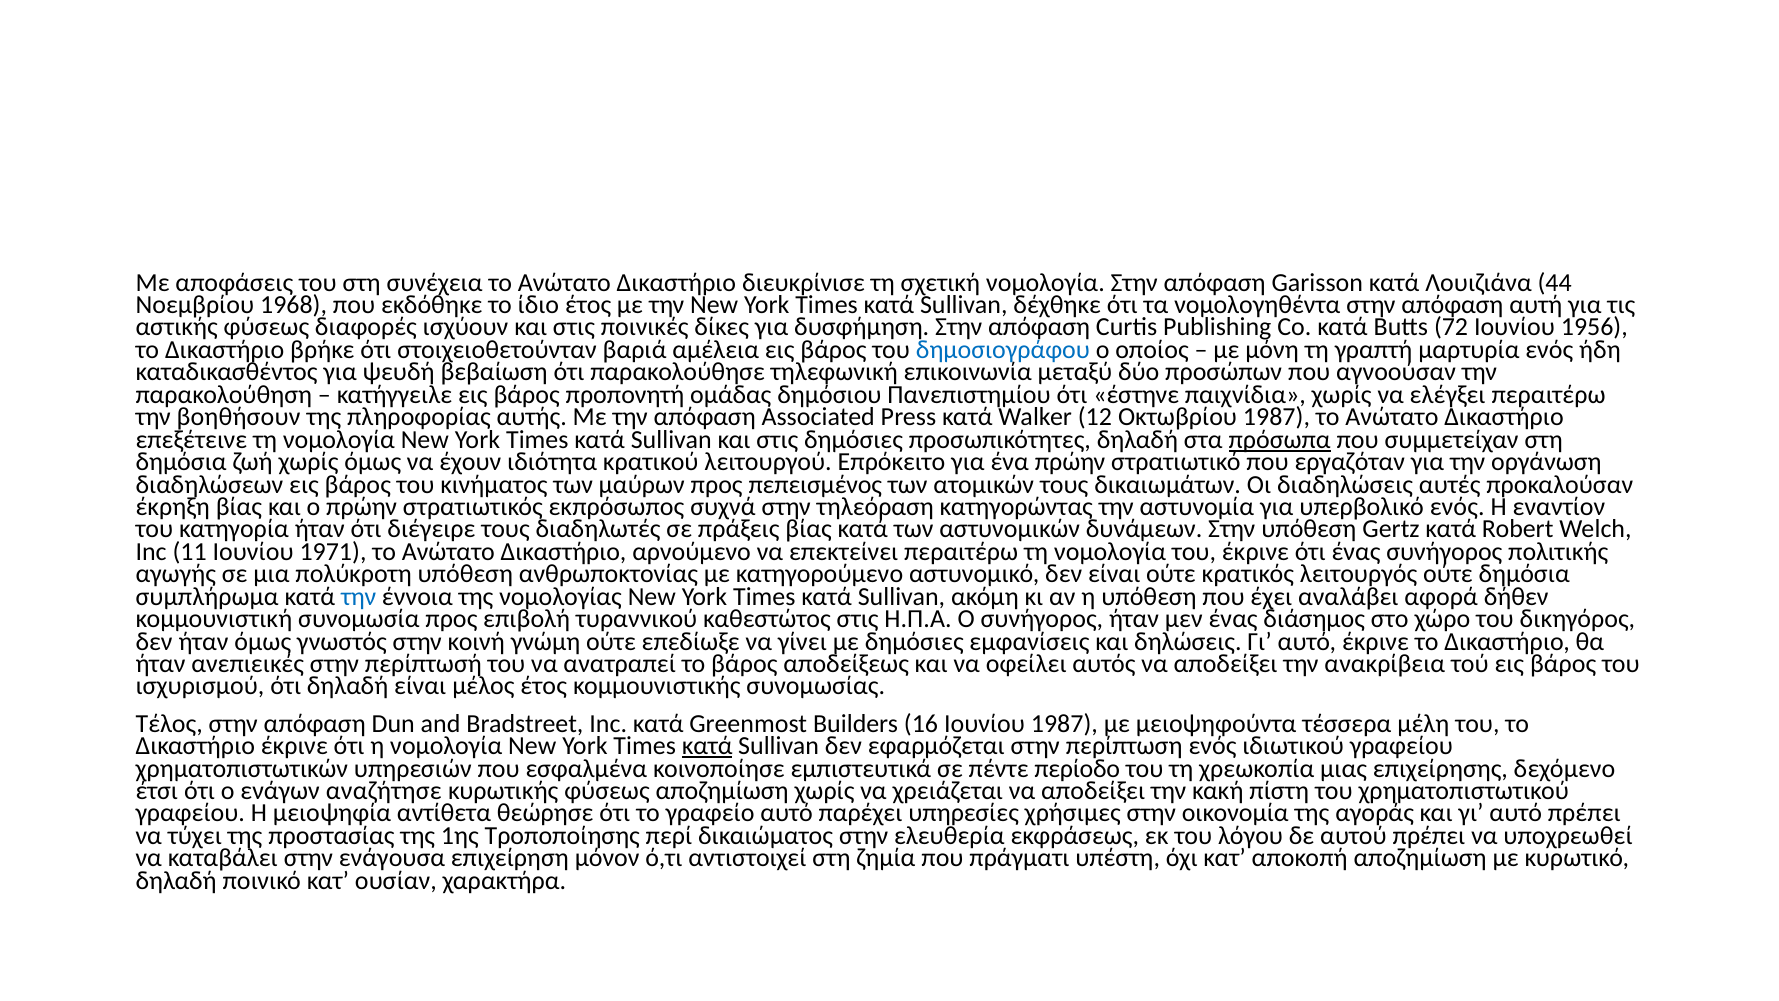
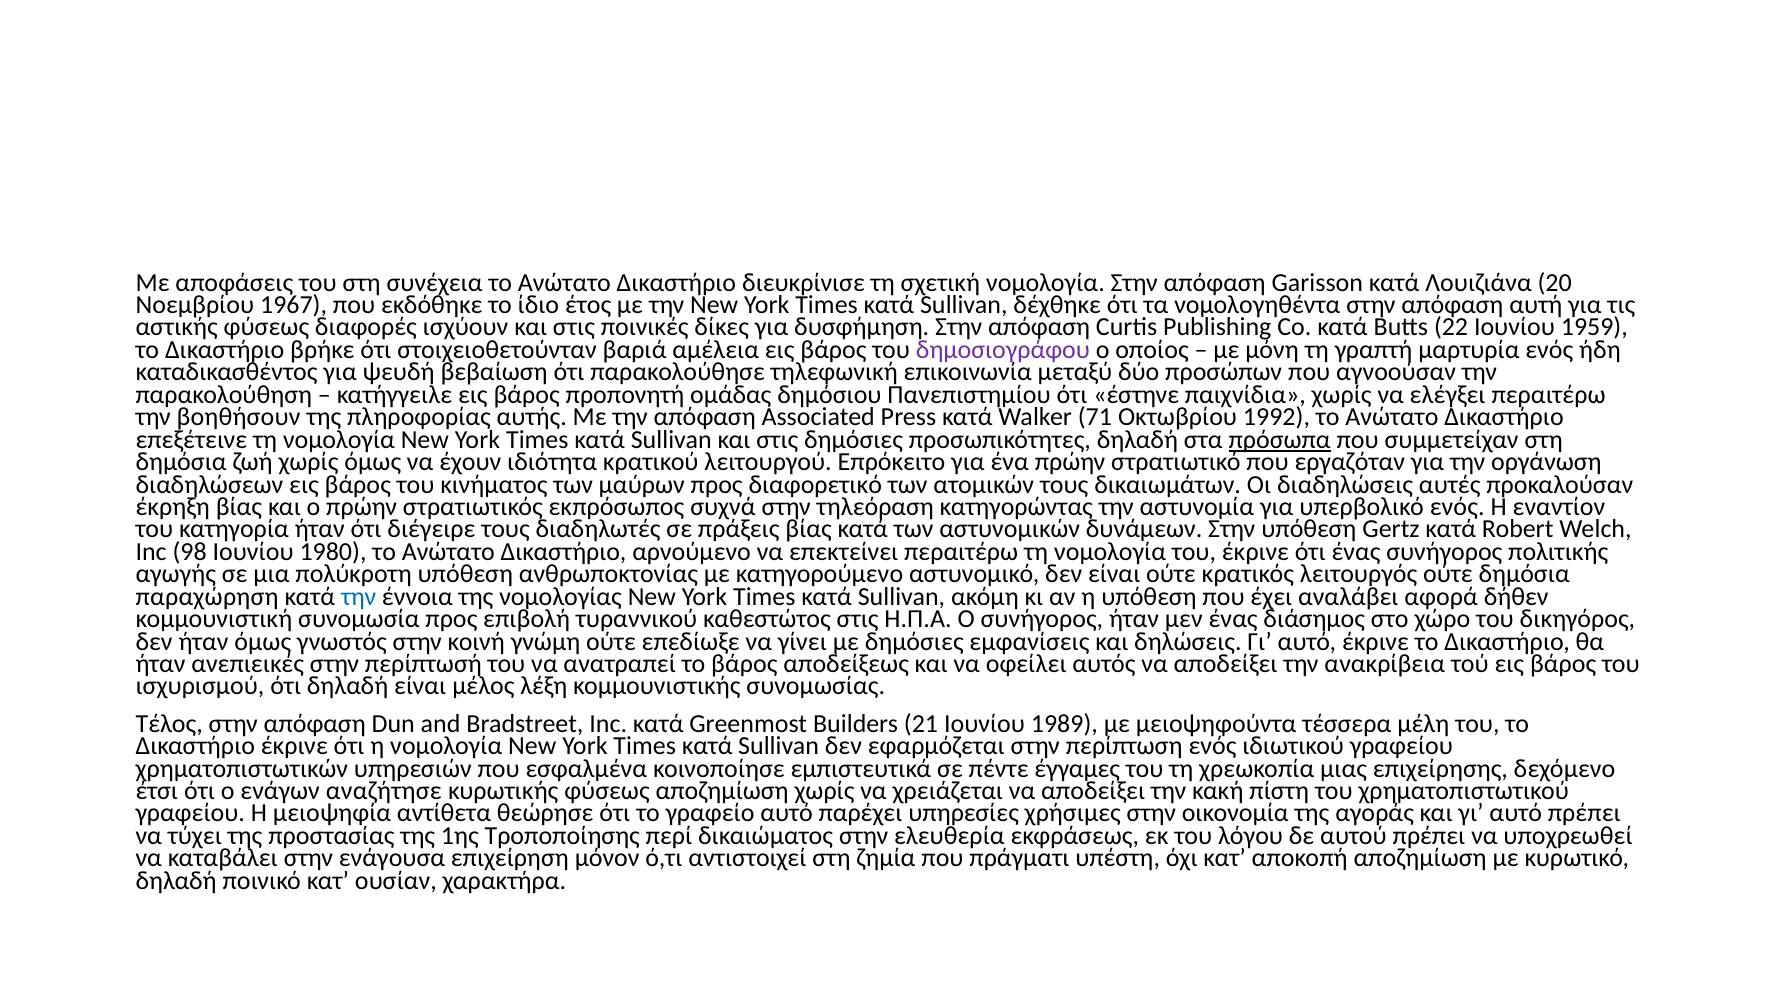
44: 44 -> 20 (1555, 282)
1968: 1968 -> 1967 (294, 305)
72: 72 -> 22 (1451, 327)
1956: 1956 -> 1959 (1594, 327)
δημοσιογράφου colour: blue -> purple (1003, 350)
12: 12 -> 71 (1095, 417)
Οκτωβρίου 1987: 1987 -> 1992 (1276, 417)
πεπεισμένος: πεπεισμένος -> διαφορετικό (815, 484)
11: 11 -> 98 (190, 552)
1971: 1971 -> 1980 (333, 552)
συμπλήρωμα: συμπλήρωμα -> παραχώρηση (207, 596)
μέλος έτος: έτος -> λέξη (544, 686)
16: 16 -> 21 (921, 723)
Ιουνίου 1987: 1987 -> 1989 (1064, 723)
κατά underline: present -> none (707, 746)
περίοδο: περίοδο -> έγγαμες (1077, 768)
